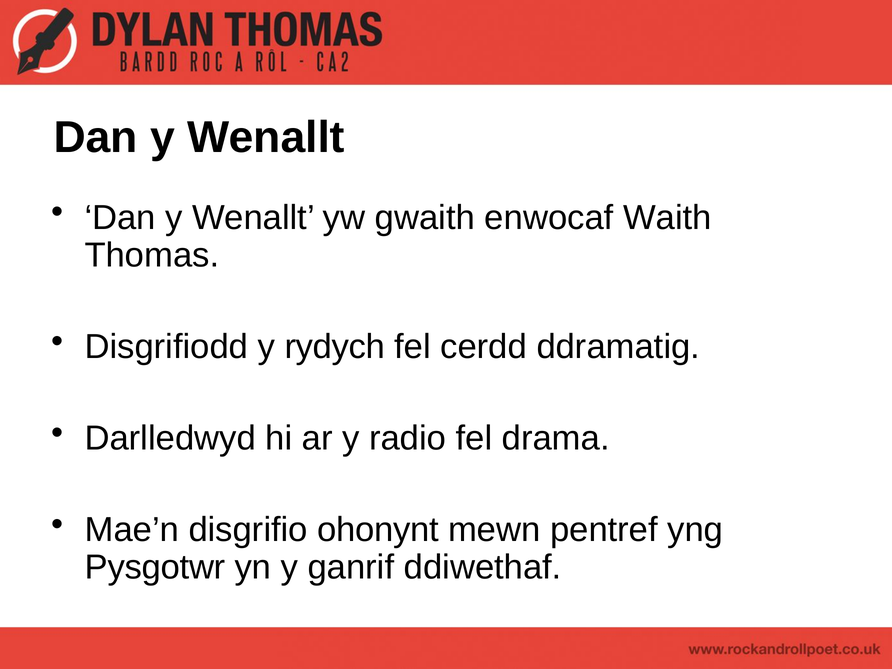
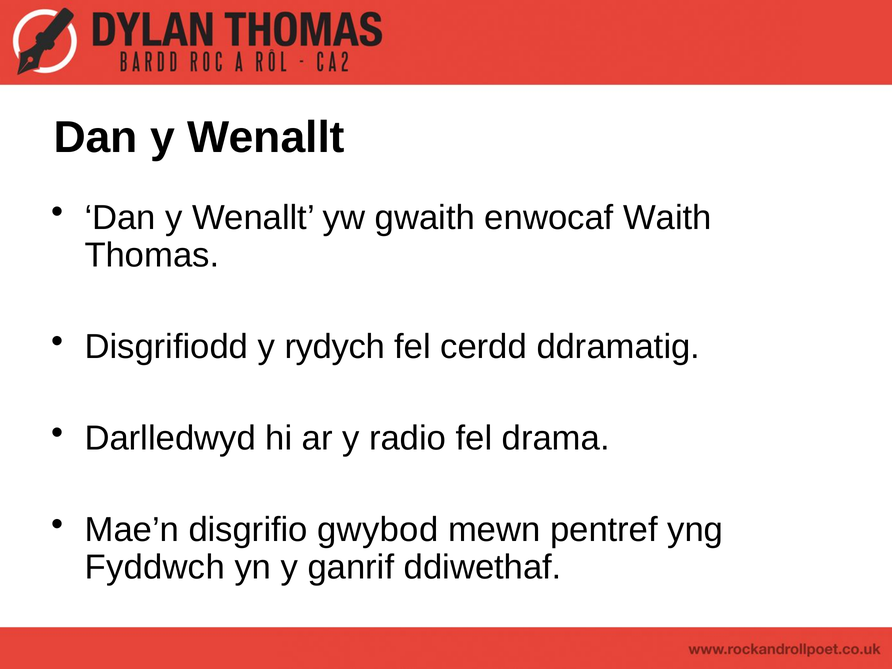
ohonynt: ohonynt -> gwybod (378, 530)
Pysgotwr: Pysgotwr -> Fyddwch (155, 568)
